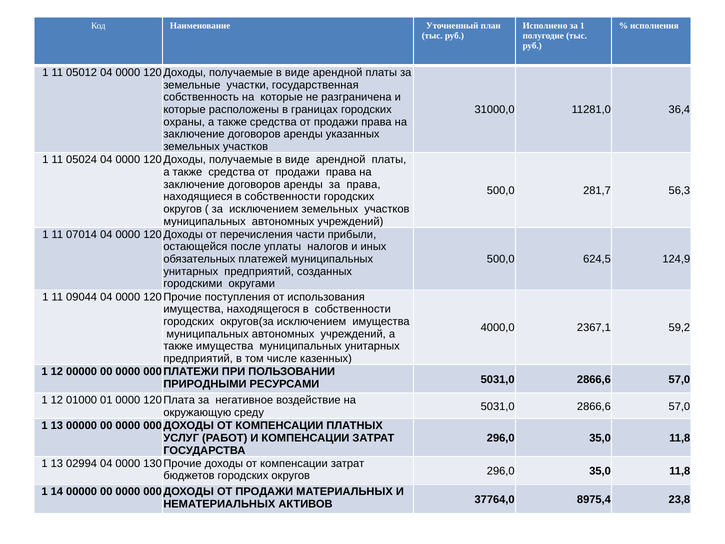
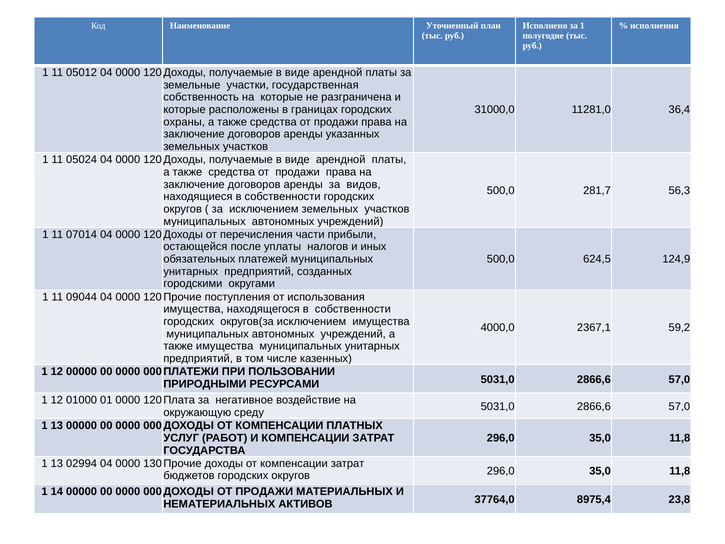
за права: права -> видов (363, 184)
